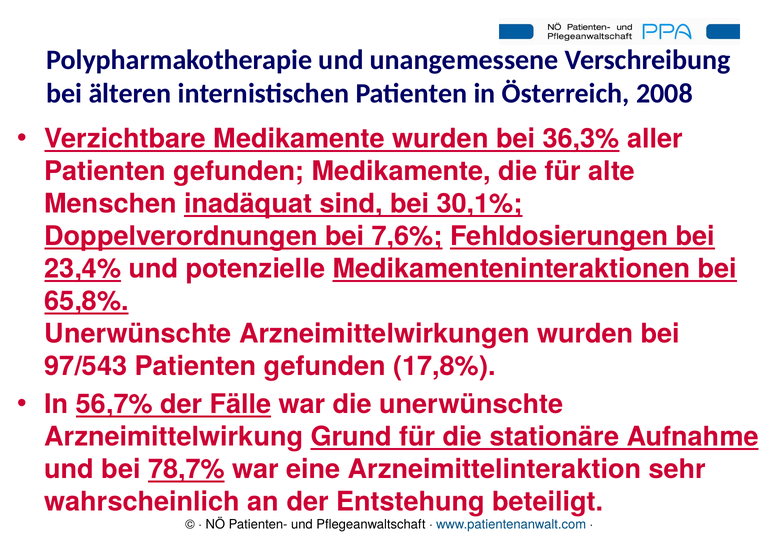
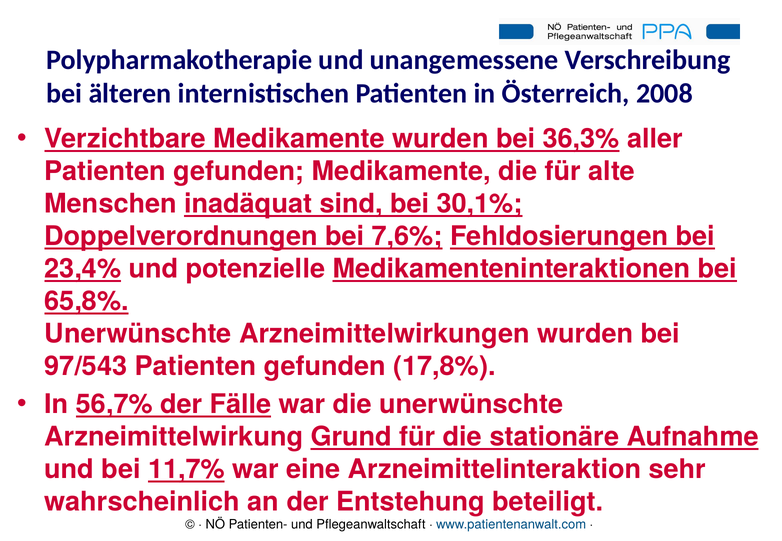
78,7%: 78,7% -> 11,7% (186, 469)
